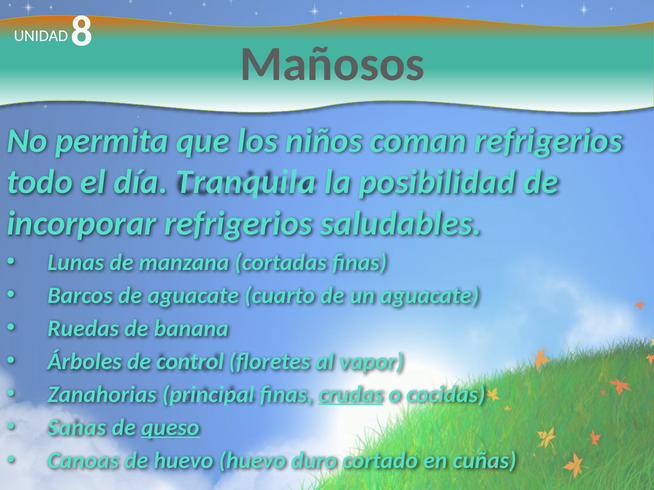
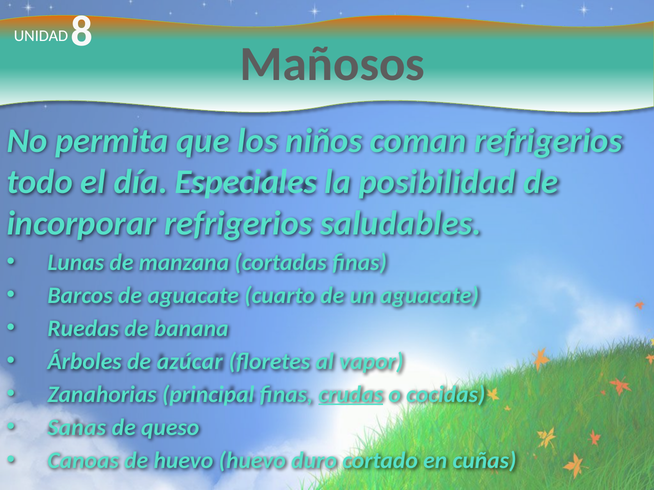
Tranquila: Tranquila -> Especiales (246, 182)
control: control -> azúcar (190, 362)
queso underline: present -> none (170, 428)
